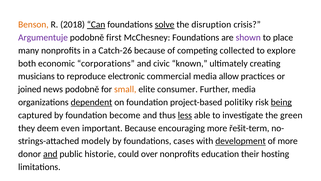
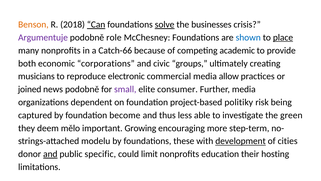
disruption: disruption -> businesses (211, 25)
first: first -> role (114, 37)
shown colour: purple -> blue (248, 37)
place underline: none -> present (283, 37)
Catch-26: Catch-26 -> Catch-66 (115, 50)
collected: collected -> academic (237, 50)
explore: explore -> provide (281, 50)
known: known -> groups (190, 63)
small colour: orange -> purple (125, 89)
dependent underline: present -> none (91, 102)
being underline: present -> none (281, 102)
less underline: present -> none (185, 115)
even: even -> mělo (70, 128)
important Because: Because -> Growing (140, 128)
řešit-term: řešit-term -> step-term (249, 128)
modely: modely -> modelu (96, 141)
cases: cases -> these (184, 141)
of more: more -> cities (288, 141)
historie: historie -> specific (100, 154)
over: over -> limit (149, 154)
